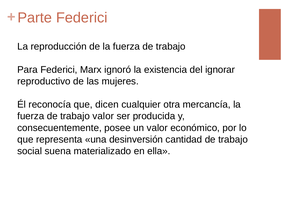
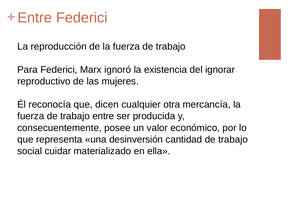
Parte: Parte -> Entre (35, 18)
trabajo valor: valor -> entre (103, 116)
suena: suena -> cuidar (58, 151)
